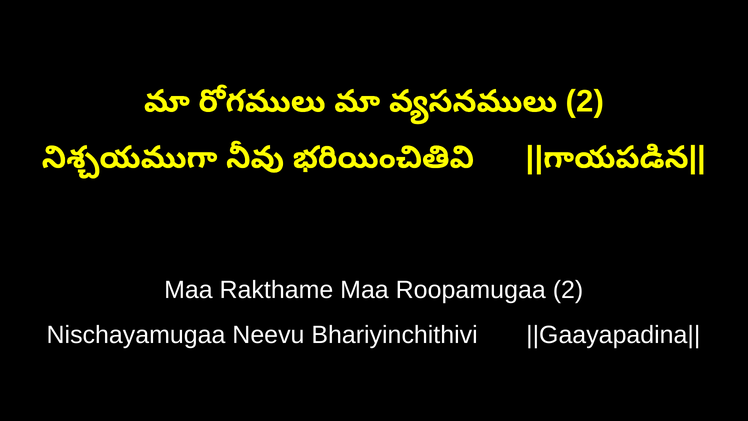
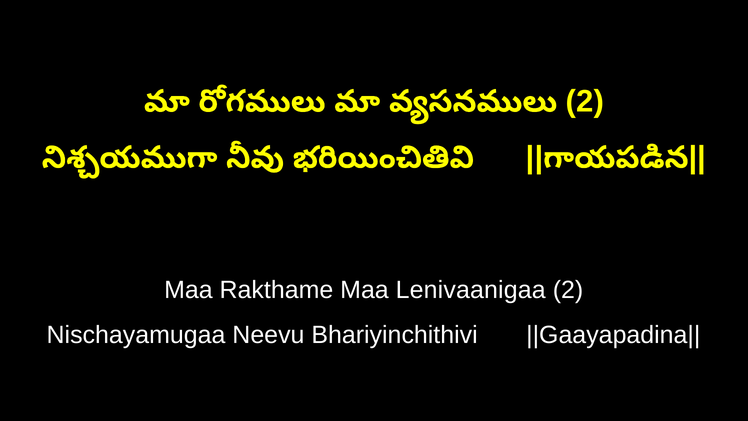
Roopamugaa: Roopamugaa -> Lenivaanigaa (471, 290)
